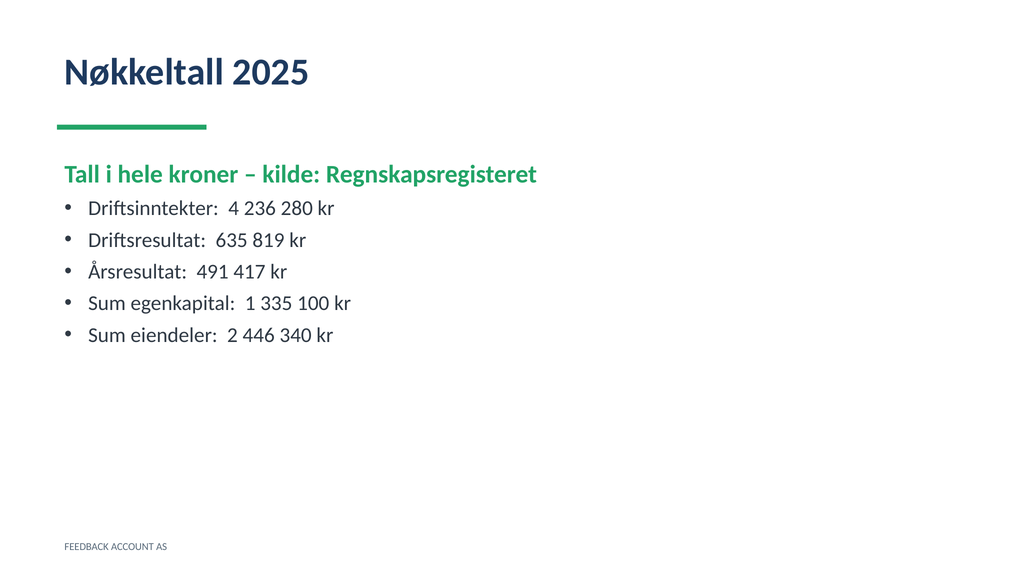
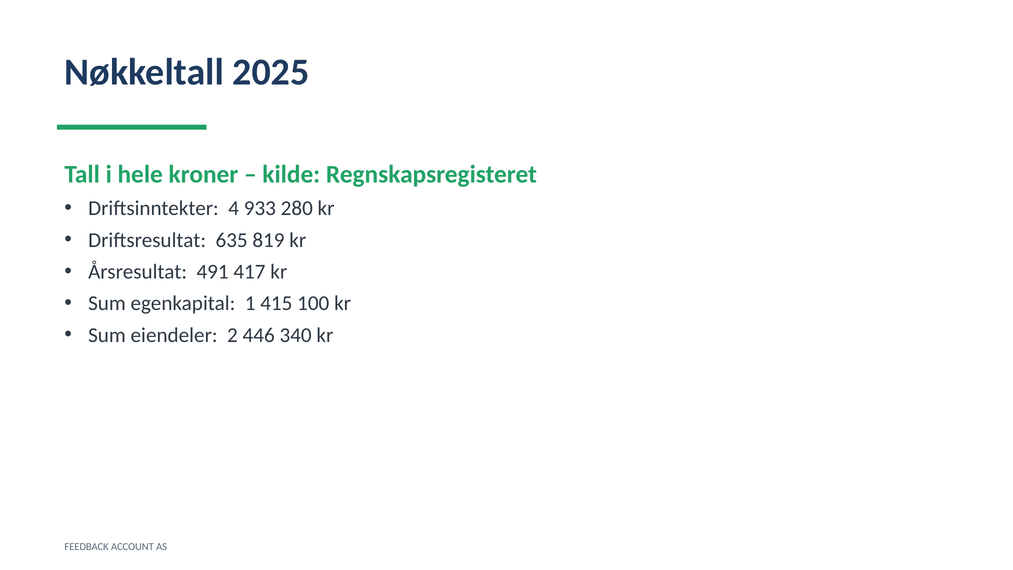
236: 236 -> 933 (260, 208)
335: 335 -> 415 (276, 303)
